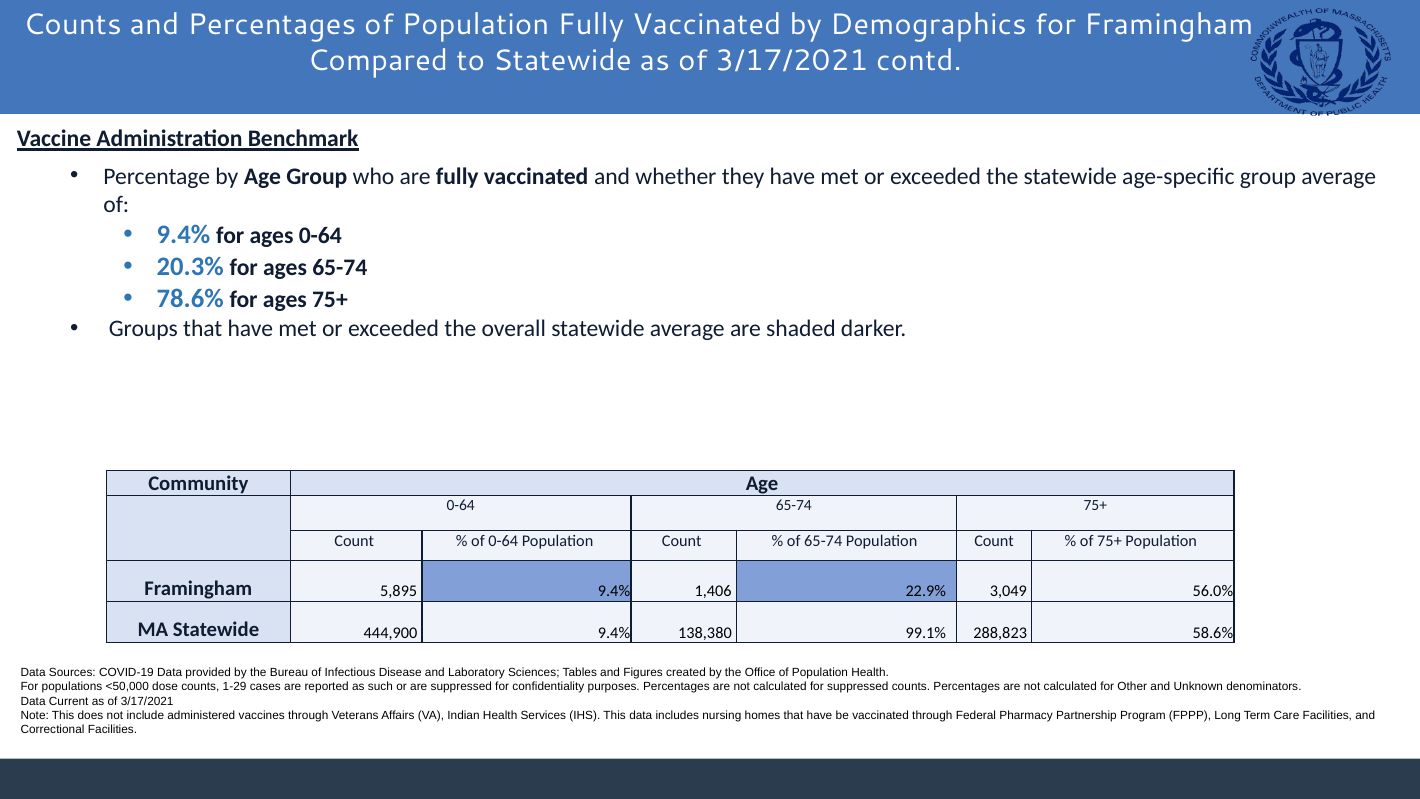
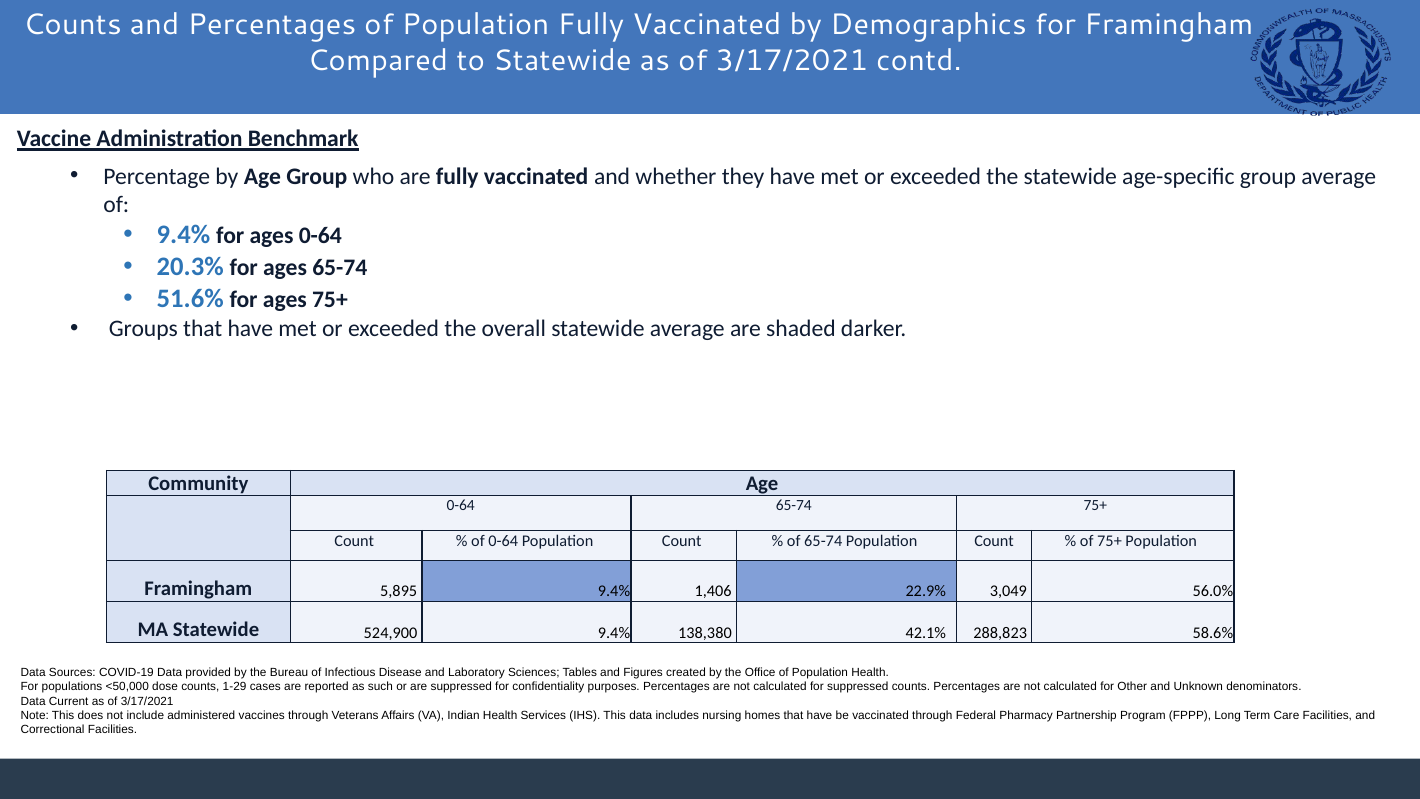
78.6%: 78.6% -> 51.6% (190, 299)
444,900: 444,900 -> 524,900 (391, 632)
99.1%: 99.1% -> 42.1% (926, 632)
